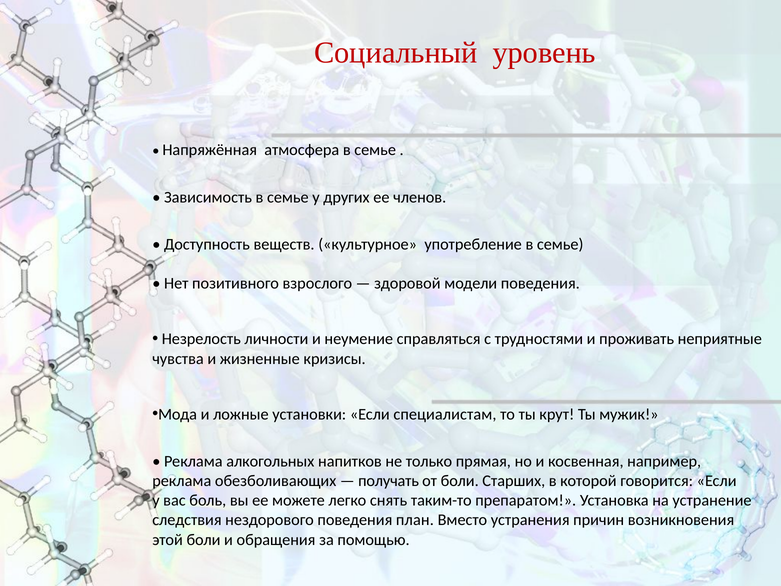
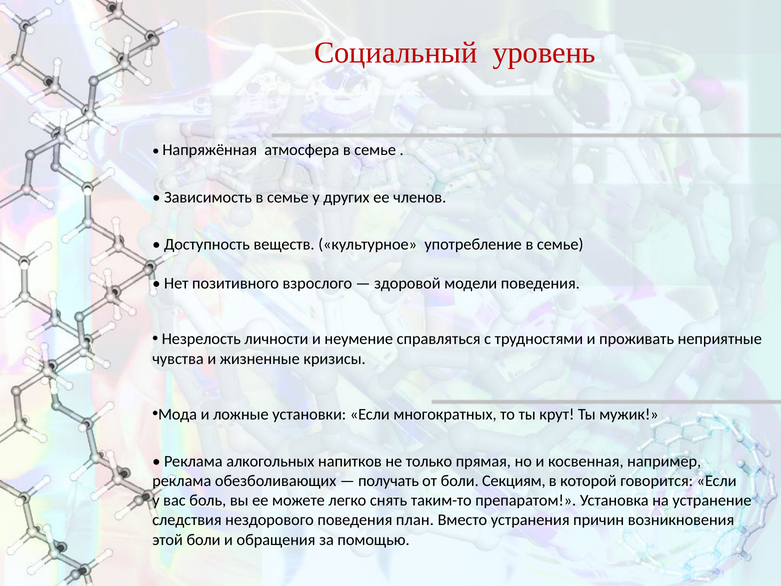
специалистам: специалистам -> многократных (445, 414)
Старших: Старших -> Секциям (514, 481)
